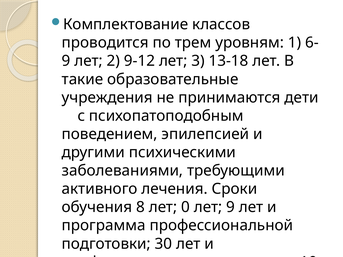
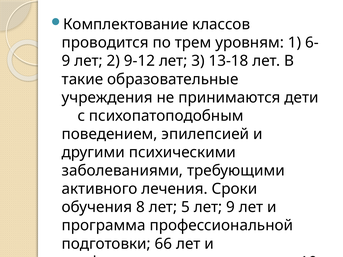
0: 0 -> 5 (185, 207)
30: 30 -> 66 (163, 244)
